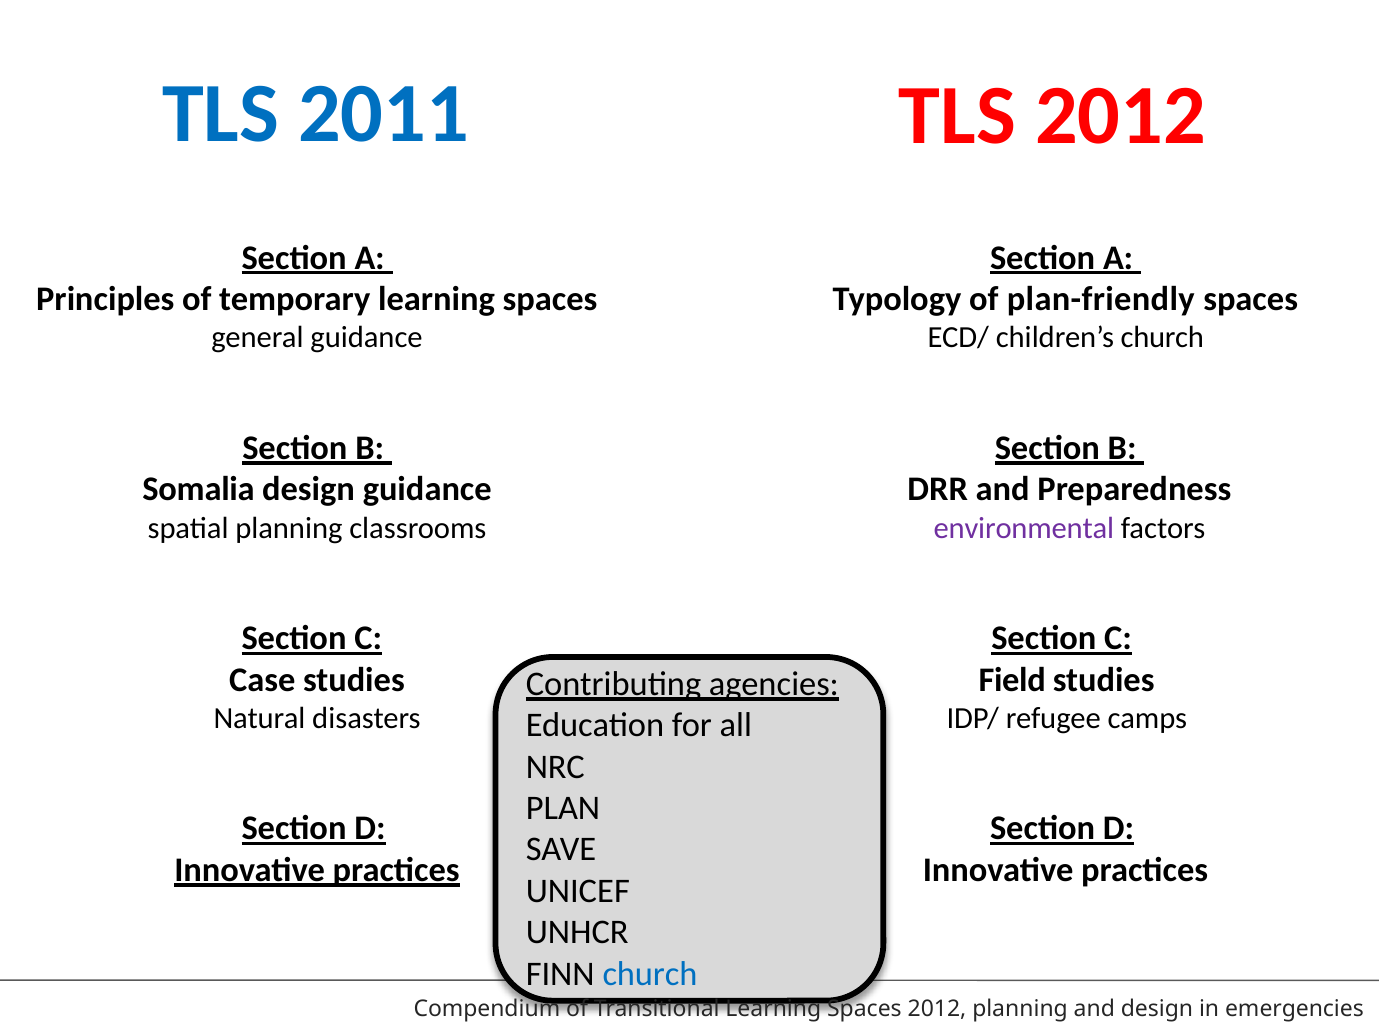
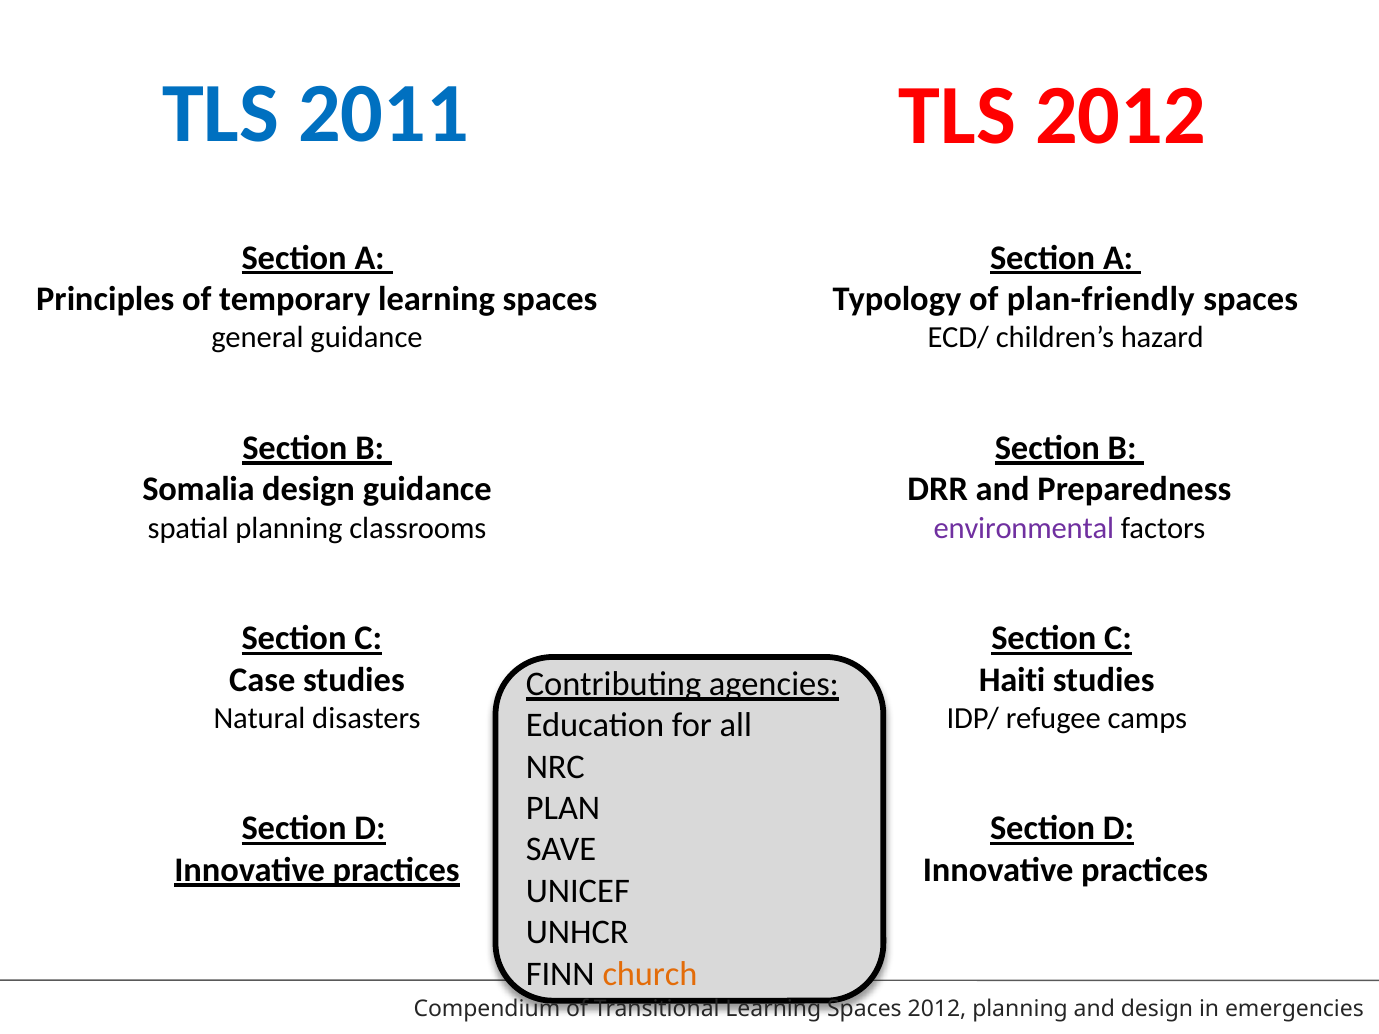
children’s church: church -> hazard (1162, 338)
Field: Field -> Haiti (1012, 680)
church colour: blue -> orange (650, 974)
